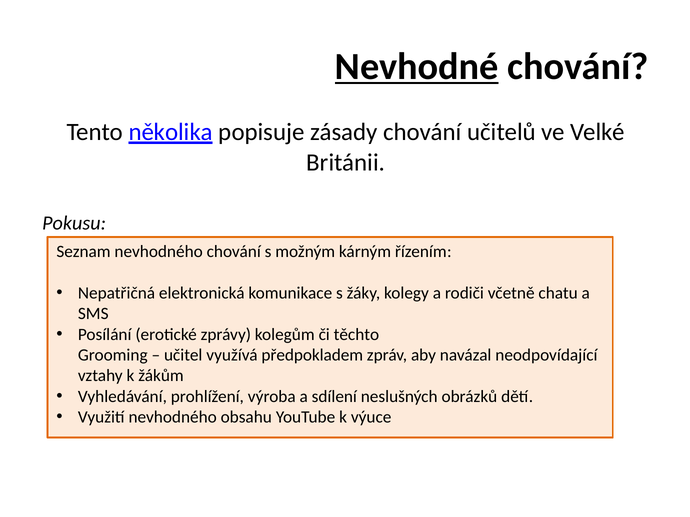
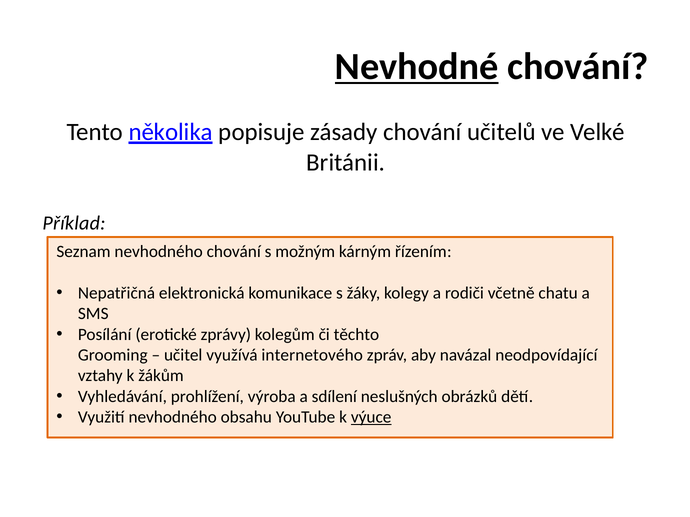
Pokusu: Pokusu -> Příklad (74, 223)
předpokladem: předpokladem -> internetového (312, 355)
výuce underline: none -> present (371, 418)
